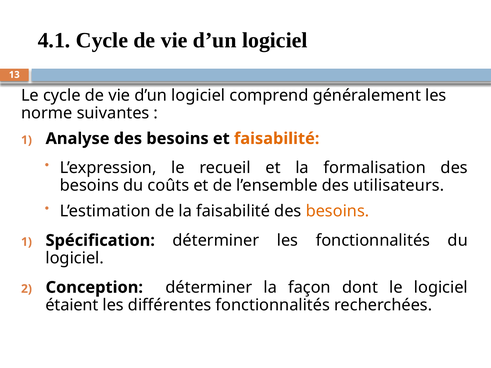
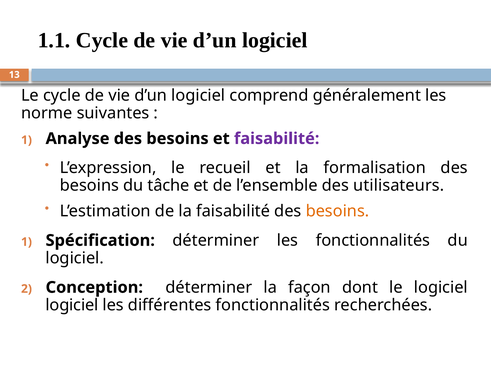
4.1: 4.1 -> 1.1 (54, 40)
faisabilité colour: orange -> purple (277, 139)
coûts: coûts -> tâche (168, 186)
étaient: étaient -> logiciel (72, 305)
